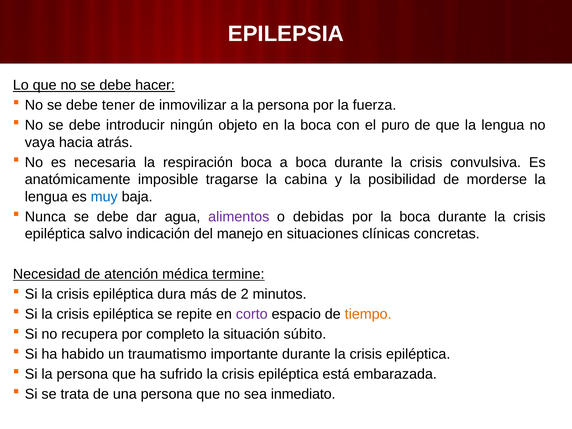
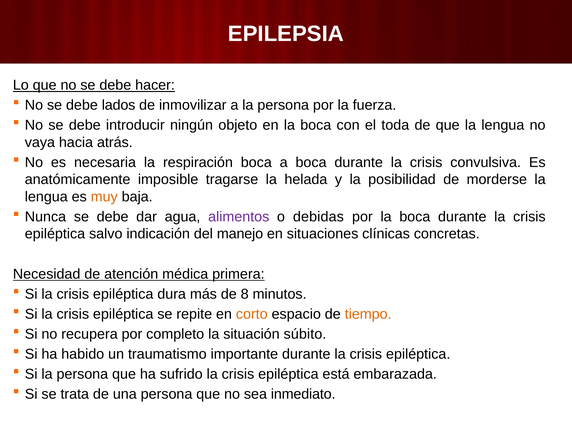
tener: tener -> lados (119, 105)
puro: puro -> toda (395, 125)
cabina: cabina -> helada (306, 180)
muy colour: blue -> orange (104, 197)
termine: termine -> primera (238, 274)
2: 2 -> 8 (245, 294)
corto colour: purple -> orange (252, 314)
